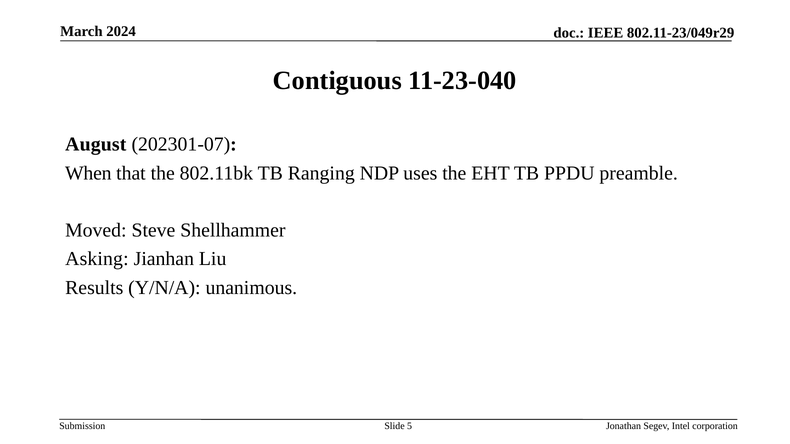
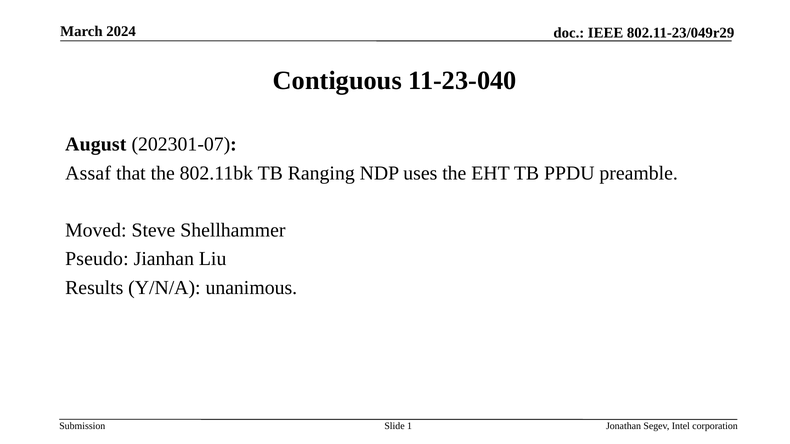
When: When -> Assaf (88, 173)
Asking: Asking -> Pseudo (97, 259)
5: 5 -> 1 (410, 426)
